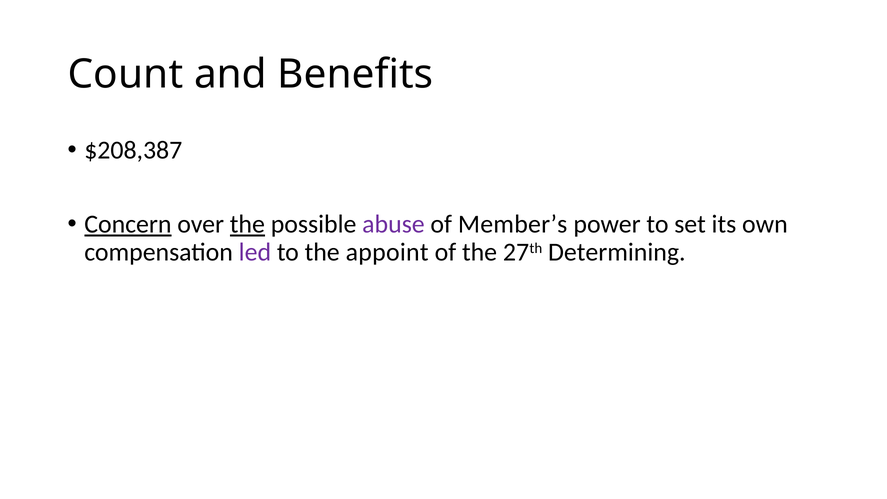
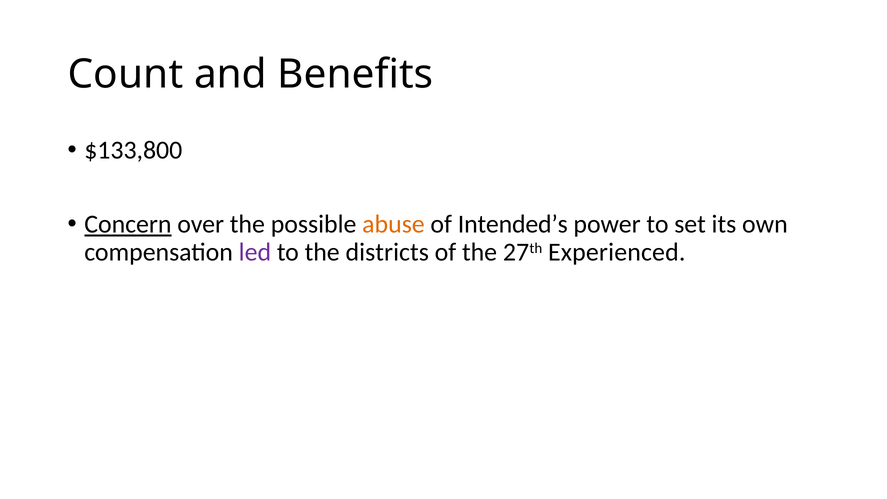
$208,387: $208,387 -> $133,800 (133, 150)
the underline: present -> none (247, 224)
abuse colour: purple -> orange (393, 224)
Member’s: Member’s -> Intended’s (513, 224)
appoint: appoint -> districts (387, 252)
Determining: Determining -> Experienced (617, 252)
